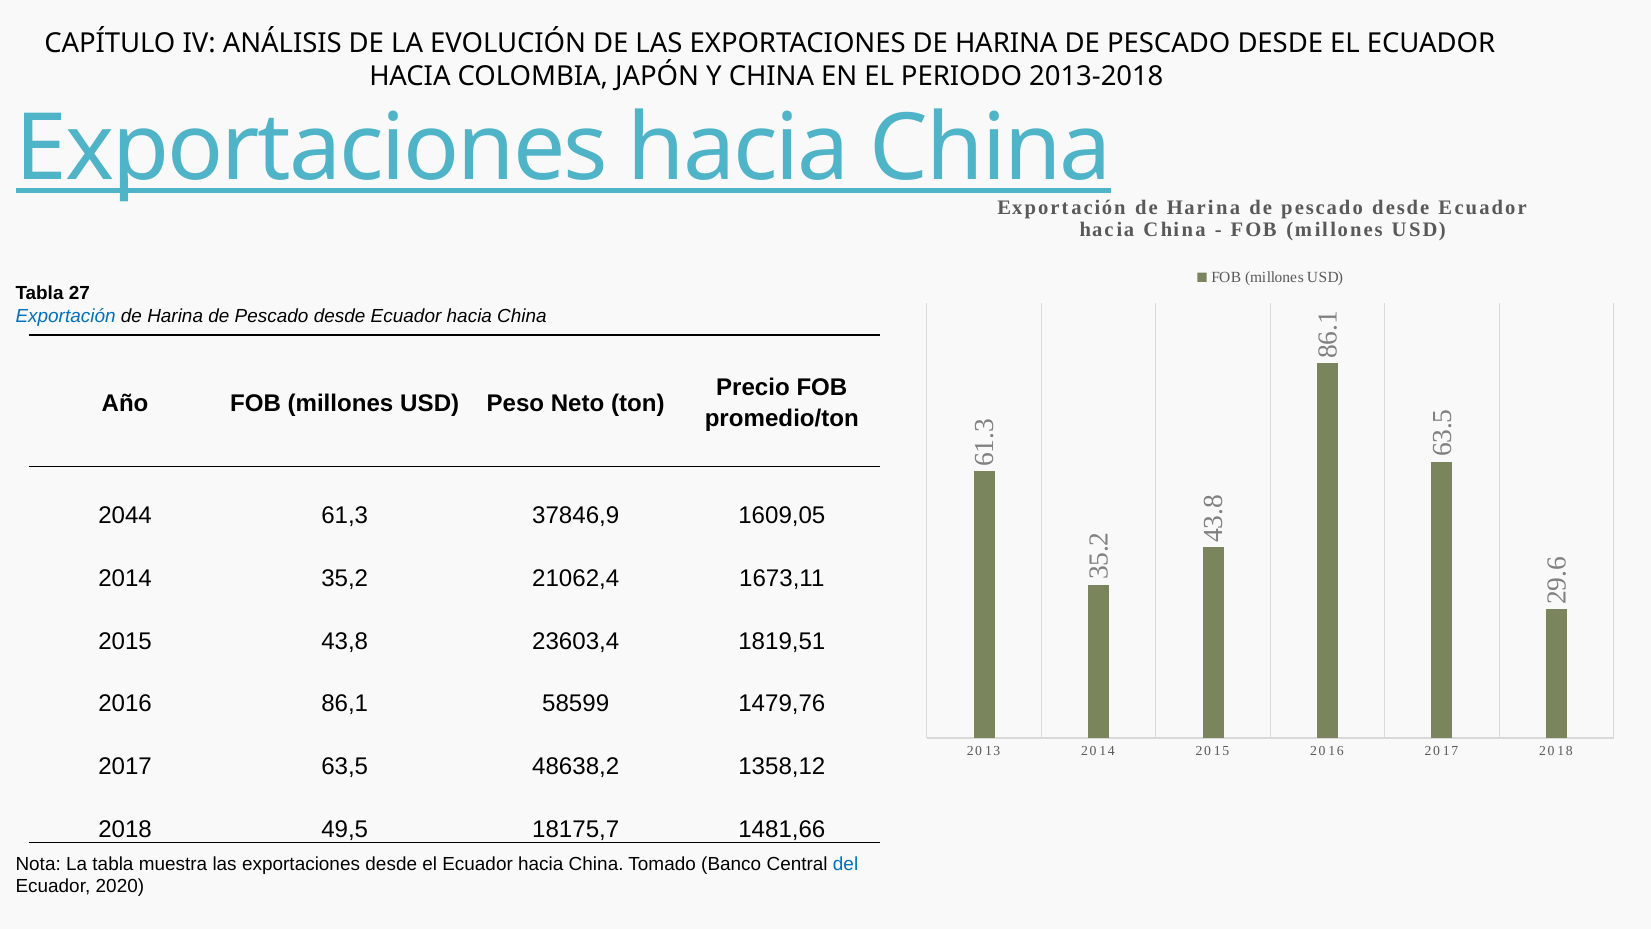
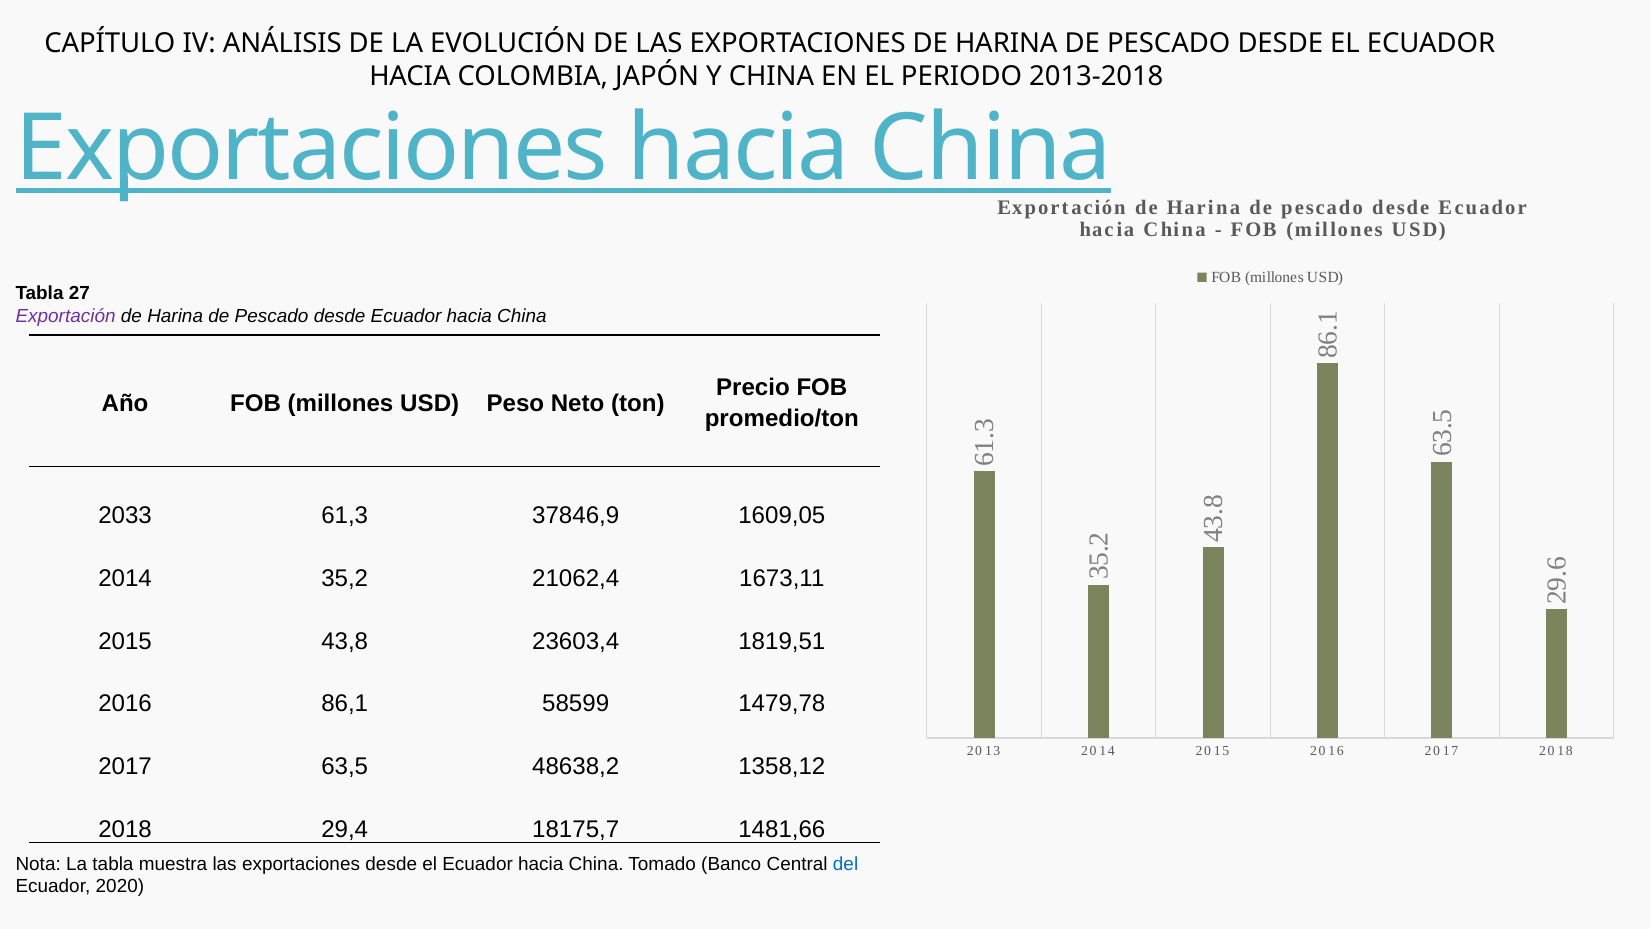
Exportación colour: blue -> purple (66, 316)
2044: 2044 -> 2033 (125, 516)
1479,76: 1479,76 -> 1479,78 (782, 704)
49,5: 49,5 -> 29,4 (345, 829)
